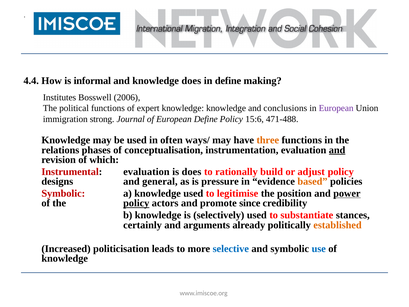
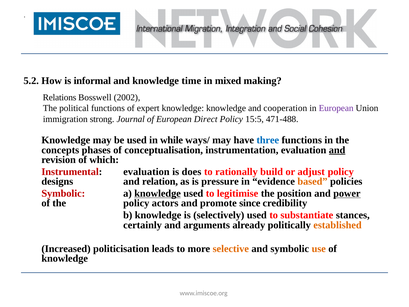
4.4: 4.4 -> 5.2 (31, 81)
knowledge does: does -> time (191, 81)
in define: define -> mixed (228, 81)
Institutes: Institutes -> Relations (60, 97)
2006: 2006 -> 2002 (127, 97)
conclusions: conclusions -> cooperation (285, 108)
European Define: Define -> Direct (206, 119)
15:6: 15:6 -> 15:5 (255, 119)
often: often -> while (172, 140)
three colour: orange -> blue (268, 140)
relations: relations -> concepts (60, 150)
general: general -> relation (160, 181)
knowledge underline: none -> present (158, 193)
policy underline: present -> none (136, 203)
selective colour: blue -> orange (231, 249)
use colour: blue -> orange (319, 249)
